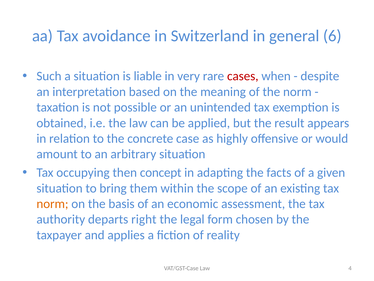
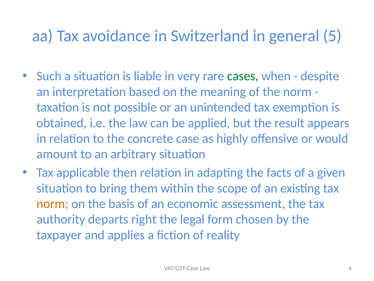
6: 6 -> 5 (332, 36)
cases colour: red -> green (243, 76)
occupying: occupying -> applicable (83, 172)
then concept: concept -> relation (161, 172)
